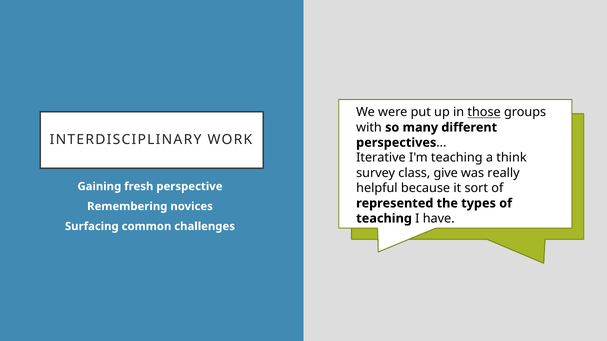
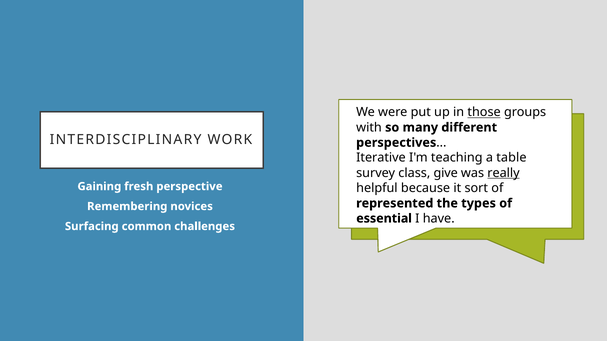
think: think -> table (511, 158)
really underline: none -> present (503, 173)
teaching: teaching -> essential (384, 219)
